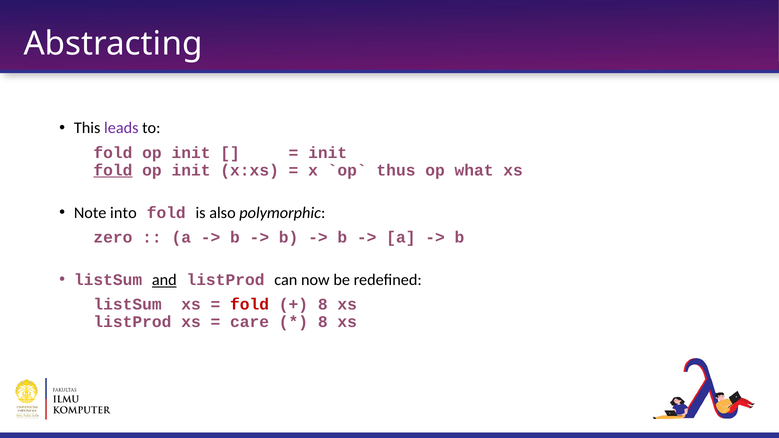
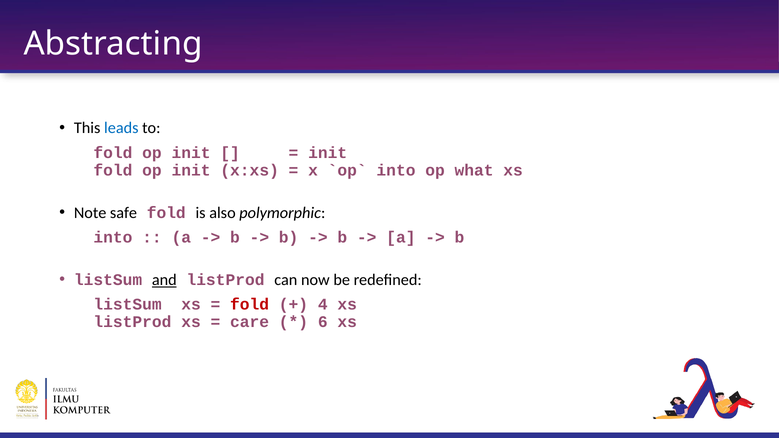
leads colour: purple -> blue (121, 128)
fold underline: present -> none (113, 170)
thus: thus -> into (396, 170)
into: into -> safe (123, 213)
zero: zero -> into (113, 237)
8: 8 -> 4 (323, 305)
8: 8 -> 6 (323, 322)
